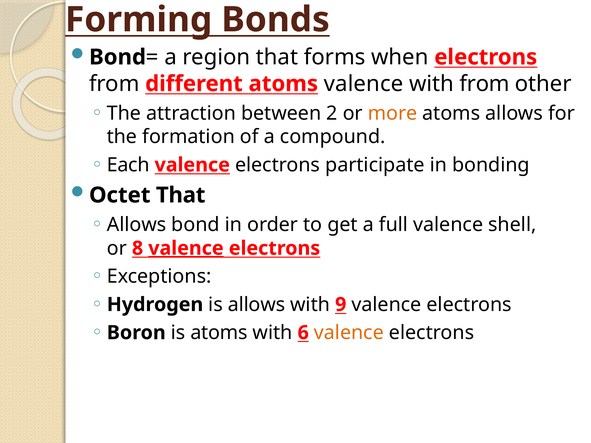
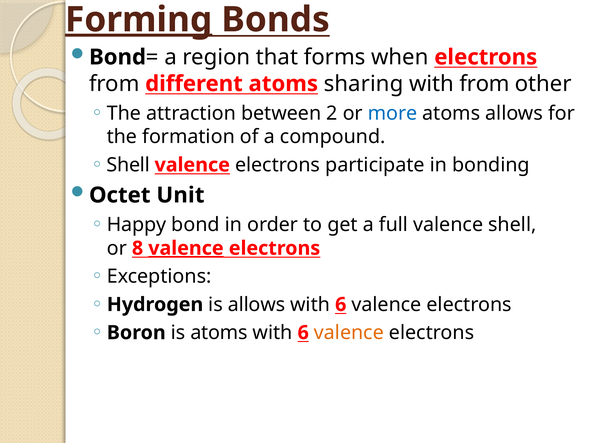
Forming underline: none -> present (139, 20)
atoms valence: valence -> sharing (364, 84)
more colour: orange -> blue (393, 113)
Each: Each -> Shell (128, 165)
Octet That: That -> Unit (180, 195)
Allows: Allows -> Happy (137, 225)
9: 9 -> 6 (341, 305)
